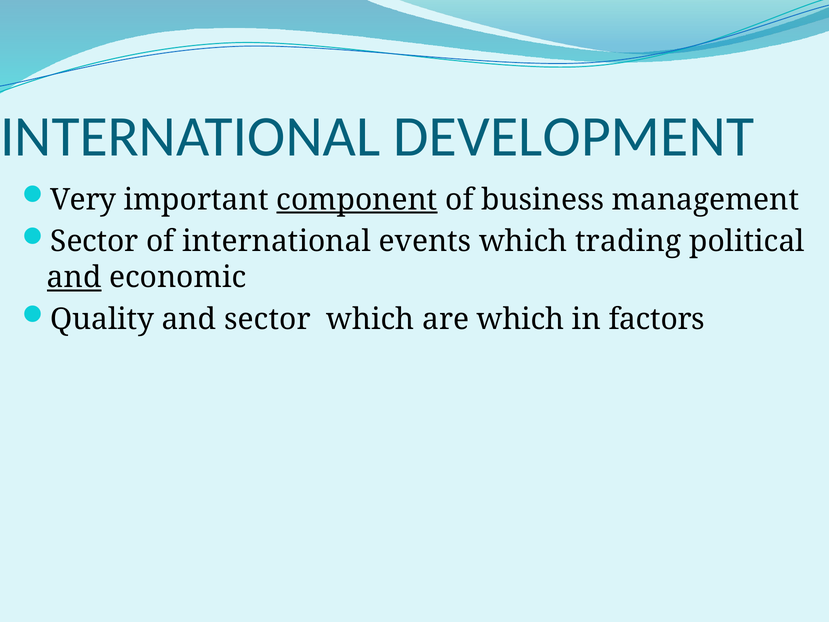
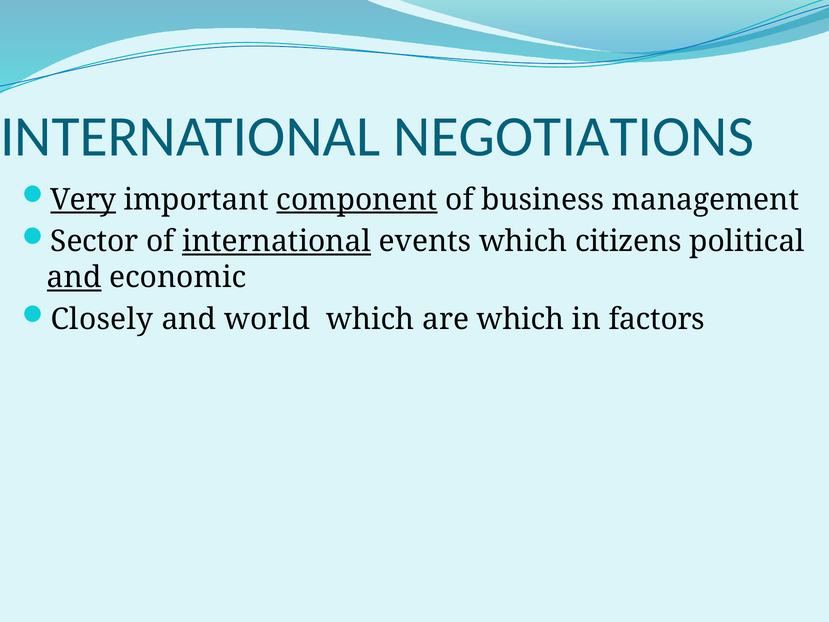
DEVELOPMENT: DEVELOPMENT -> NEGOTIATIONS (574, 137)
Very underline: none -> present (83, 200)
international underline: none -> present (277, 241)
trading: trading -> citizens (628, 241)
Quality: Quality -> Closely (102, 319)
and sector: sector -> world (267, 319)
